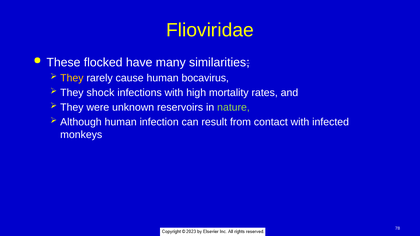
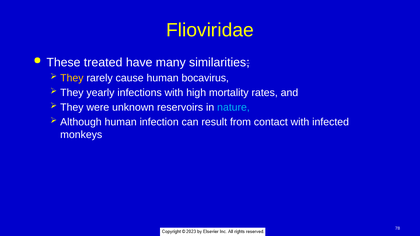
flocked: flocked -> treated (103, 62)
shock: shock -> yearly (100, 93)
nature colour: light green -> light blue (233, 107)
